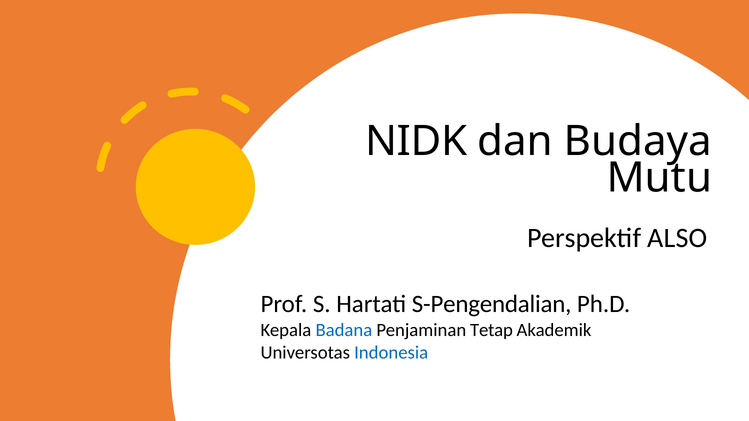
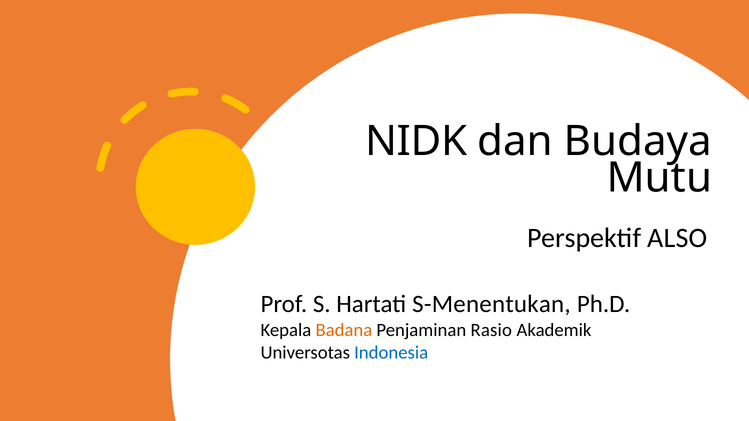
S-Pengendalian: S-Pengendalian -> S-Menentukan (491, 304)
Badana colour: blue -> orange (344, 330)
Tetap: Tetap -> Rasio (491, 330)
